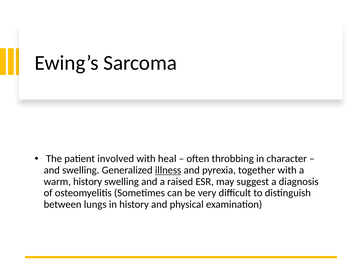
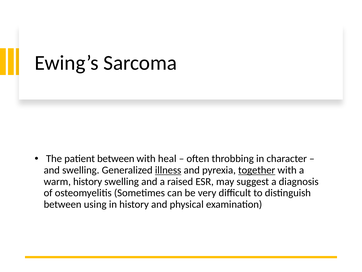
patient involved: involved -> between (116, 158)
together underline: none -> present (257, 170)
lungs: lungs -> using (95, 204)
